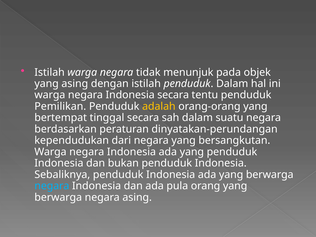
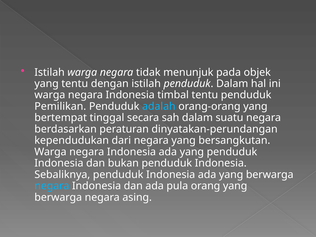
yang asing: asing -> tentu (75, 84)
Indonesia secara: secara -> timbal (173, 95)
adalah colour: yellow -> light blue (159, 106)
